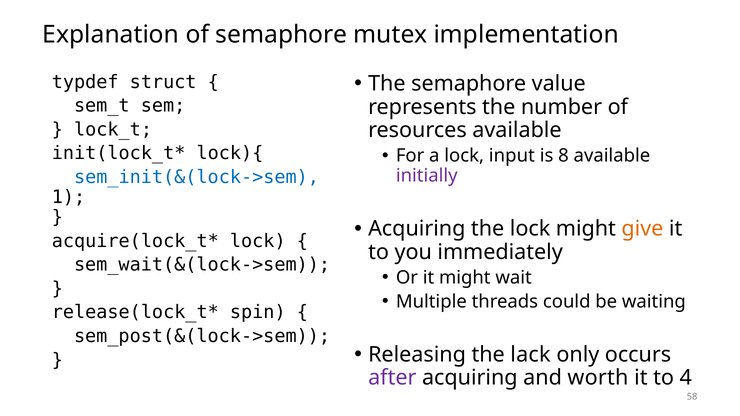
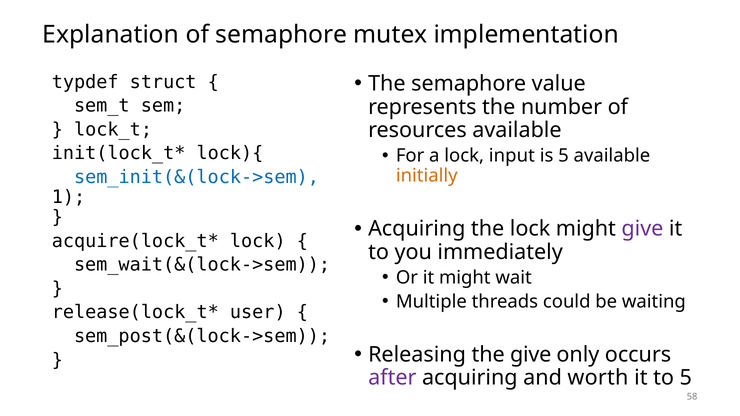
is 8: 8 -> 5 (564, 156)
initially colour: purple -> orange (427, 176)
give colour: orange -> purple (642, 229)
spin: spin -> user (258, 313)
the lack: lack -> give (531, 355)
to 4: 4 -> 5 (686, 378)
